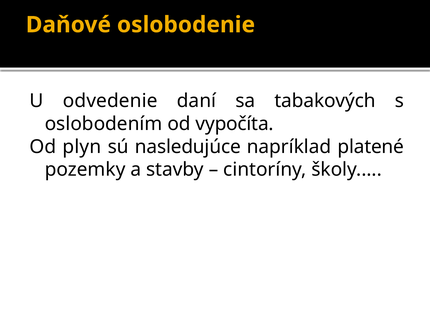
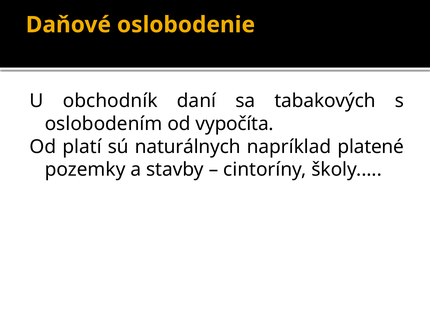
odvedenie: odvedenie -> obchodník (110, 101)
plyn: plyn -> platí (82, 146)
nasledujúce: nasledujúce -> naturálnych (188, 146)
